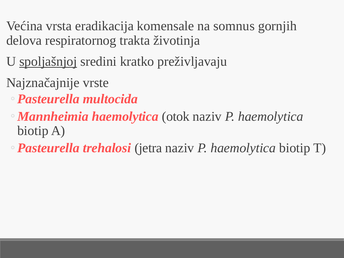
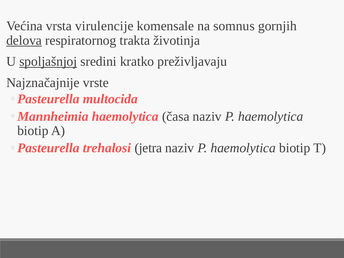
eradikacija: eradikacija -> virulencije (104, 26)
delova underline: none -> present (24, 40)
otok: otok -> časa (176, 116)
